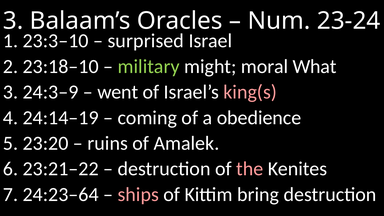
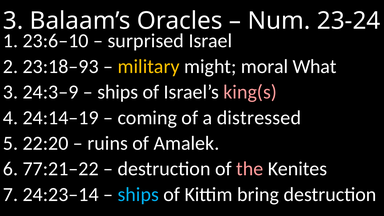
23:3–10: 23:3–10 -> 23:6–10 (56, 41)
23:18–10: 23:18–10 -> 23:18–93 (61, 66)
military colour: light green -> yellow (149, 66)
went: went -> ships (118, 92)
obedience: obedience -> distressed (259, 118)
23:20: 23:20 -> 22:20 (45, 143)
23:21–22: 23:21–22 -> 77:21–22 (61, 169)
24:23–64: 24:23–64 -> 24:23–14 (61, 195)
ships colour: pink -> light blue (138, 195)
